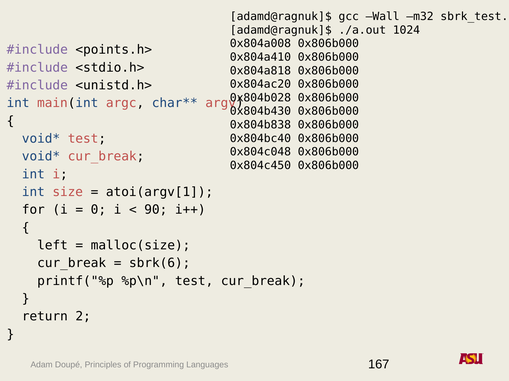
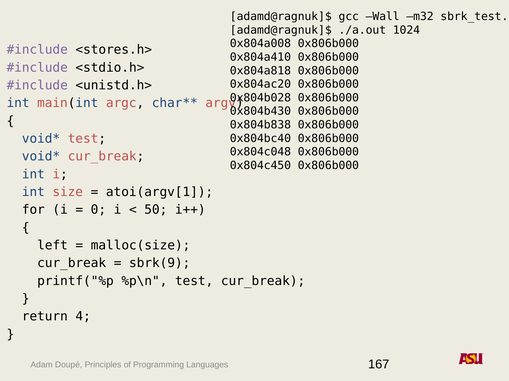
<points.h>: <points.h> -> <stores.h> (114, 50)
90: 90 -> 50 (156, 210)
sbrk(6: sbrk(6 -> sbrk(9 (160, 264)
2: 2 -> 4 (83, 317)
